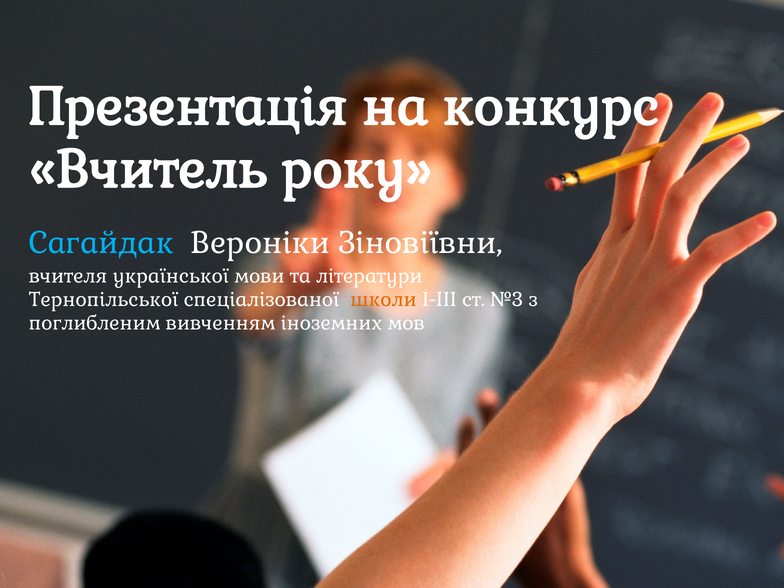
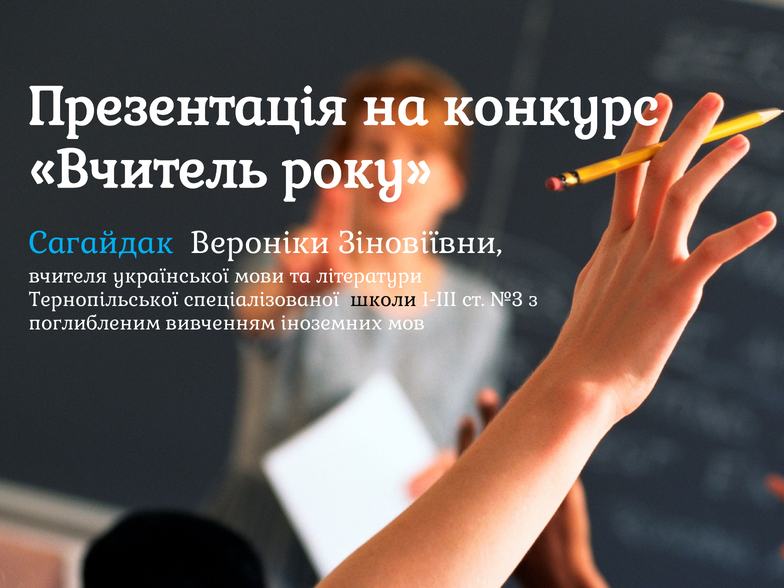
школи colour: orange -> black (383, 300)
